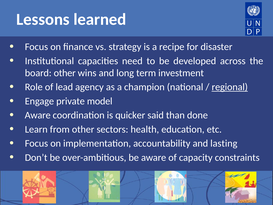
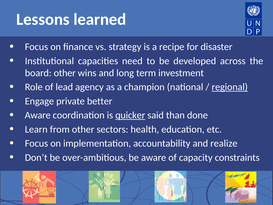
model: model -> better (100, 101)
quicker underline: none -> present (130, 115)
lasting: lasting -> realize (224, 143)
